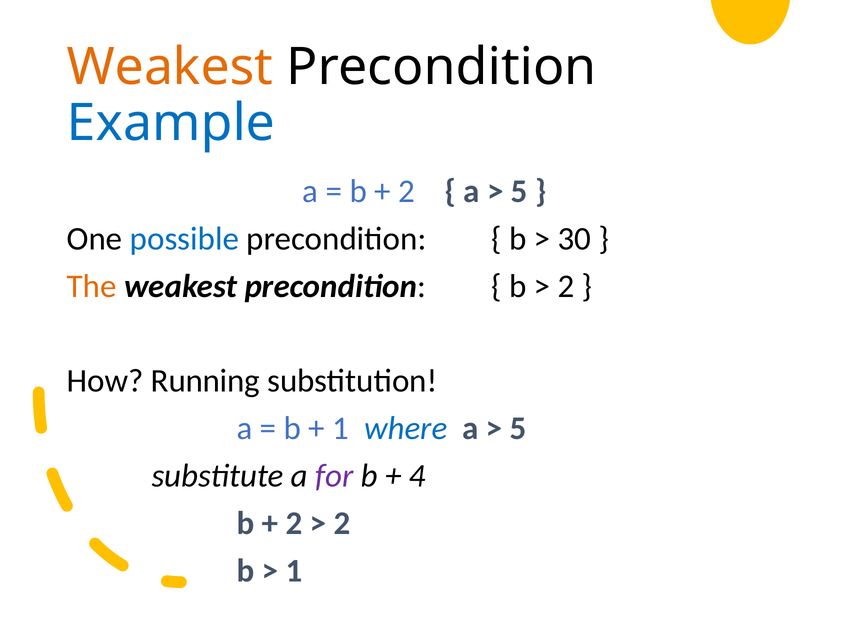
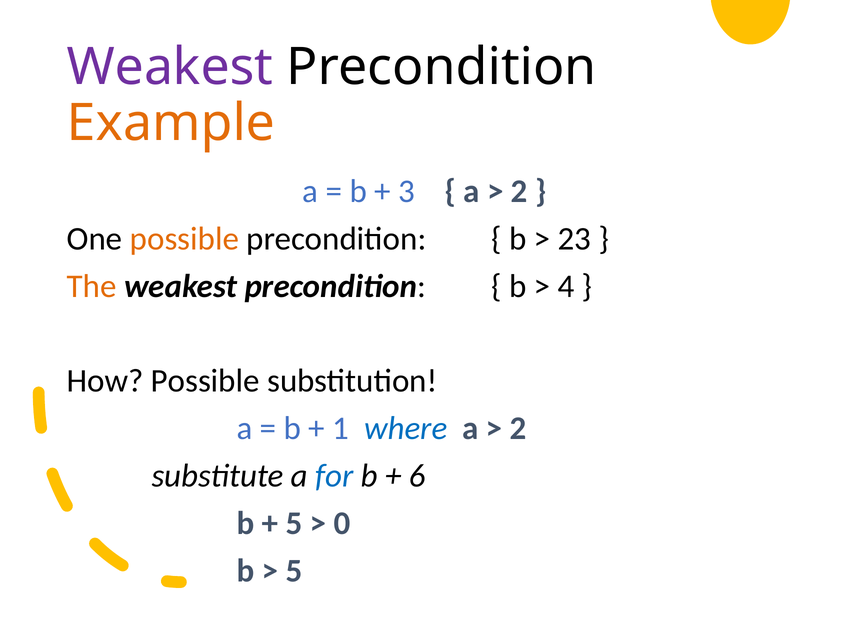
Weakest colour: orange -> purple (170, 67)
Example colour: blue -> orange (171, 123)
2: 2 -> 3 (406, 191)
5: 5 -> 2 (519, 191)
possible colour: blue -> orange (184, 239)
30: 30 -> 23 (574, 239)
2: 2 -> 4 (566, 286)
How Running: Running -> Possible (205, 381)
5: 5 -> 2 (518, 428)
for colour: purple -> blue (334, 476)
4: 4 -> 6 (417, 476)
2: 2 -> 5 (294, 523)
2: 2 -> 0 (342, 523)
1: 1 -> 5 (294, 570)
